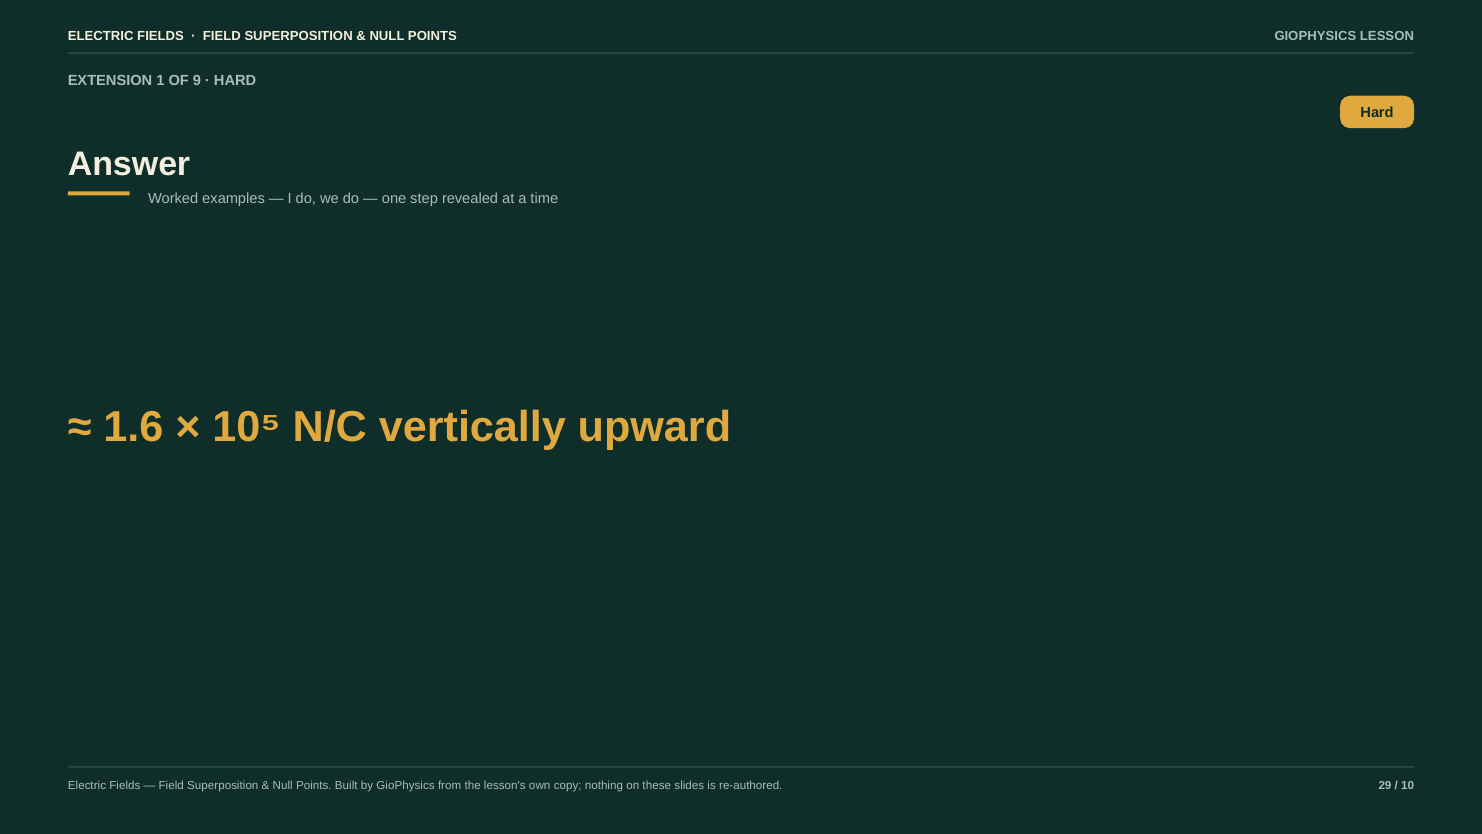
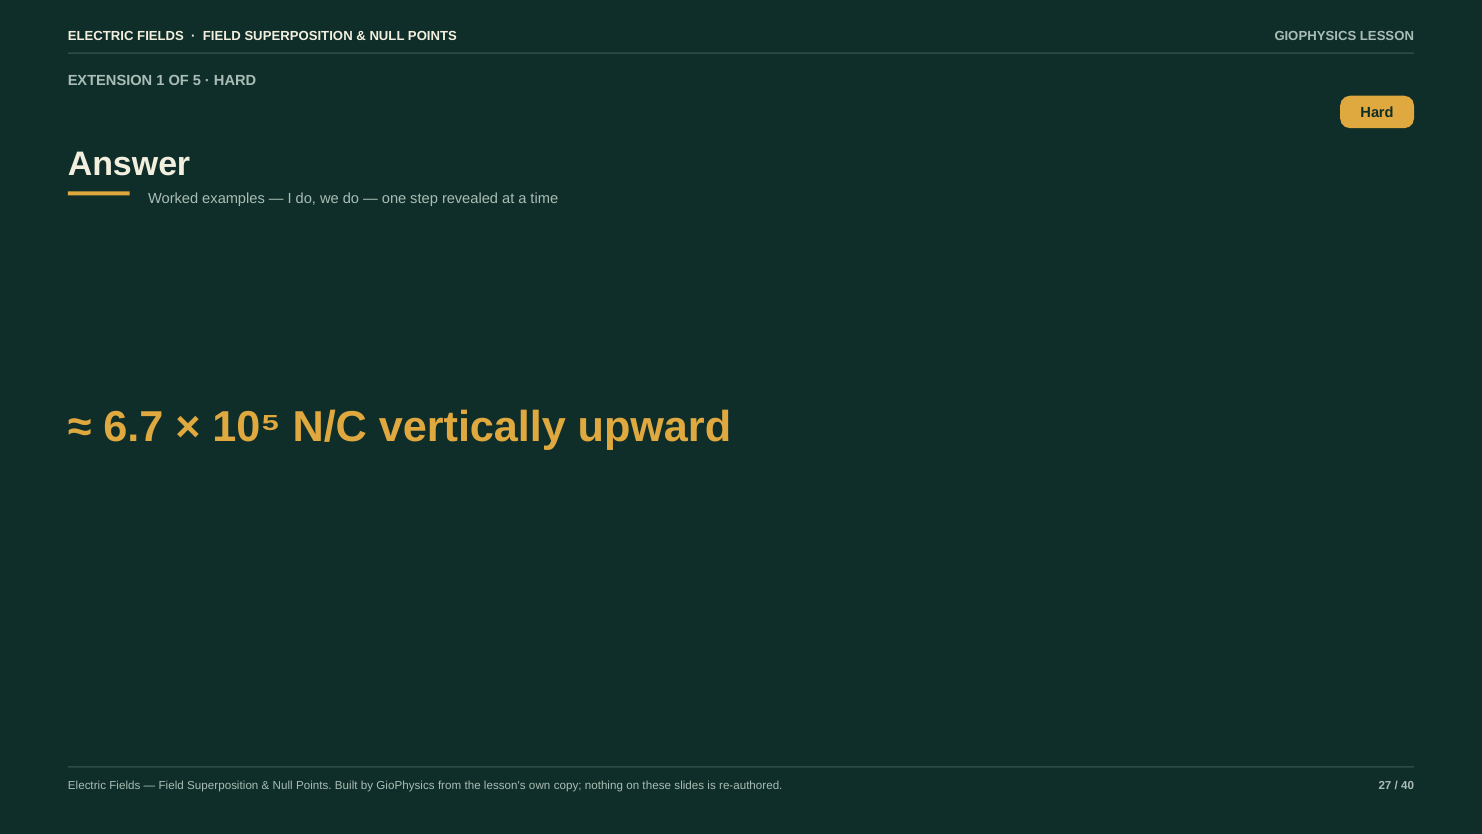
9: 9 -> 5 (197, 81)
1.6: 1.6 -> 6.7 (133, 427)
29: 29 -> 27 (1385, 786)
10: 10 -> 40 (1408, 786)
